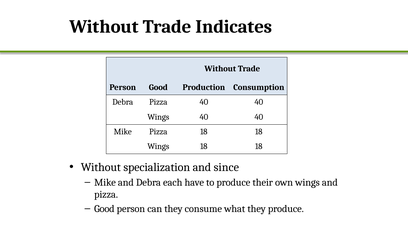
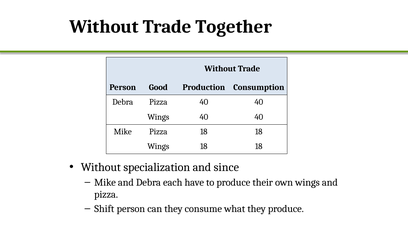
Indicates: Indicates -> Together (234, 27)
Good: Good -> Shift (104, 209)
